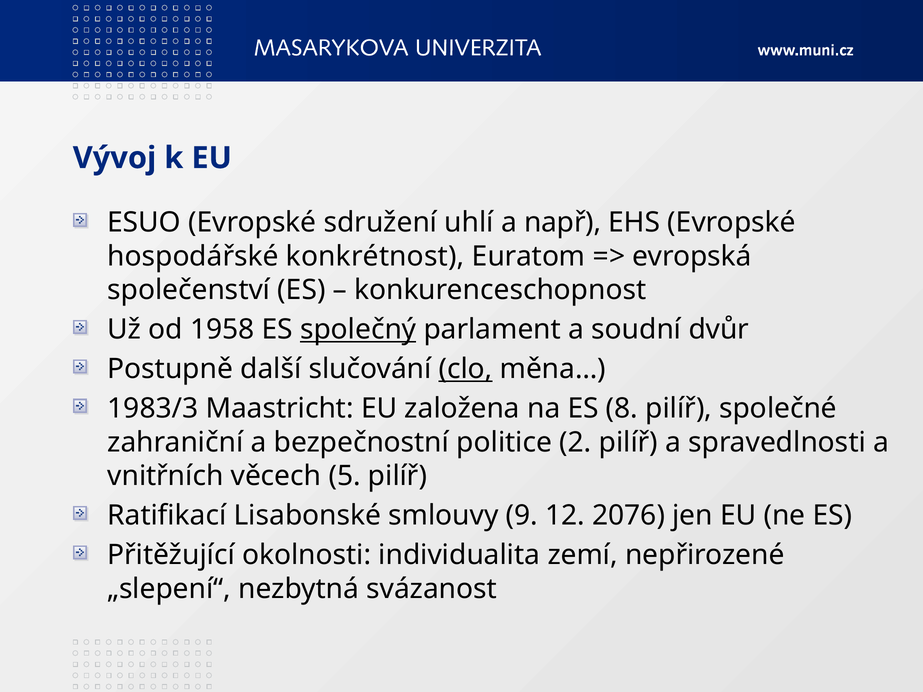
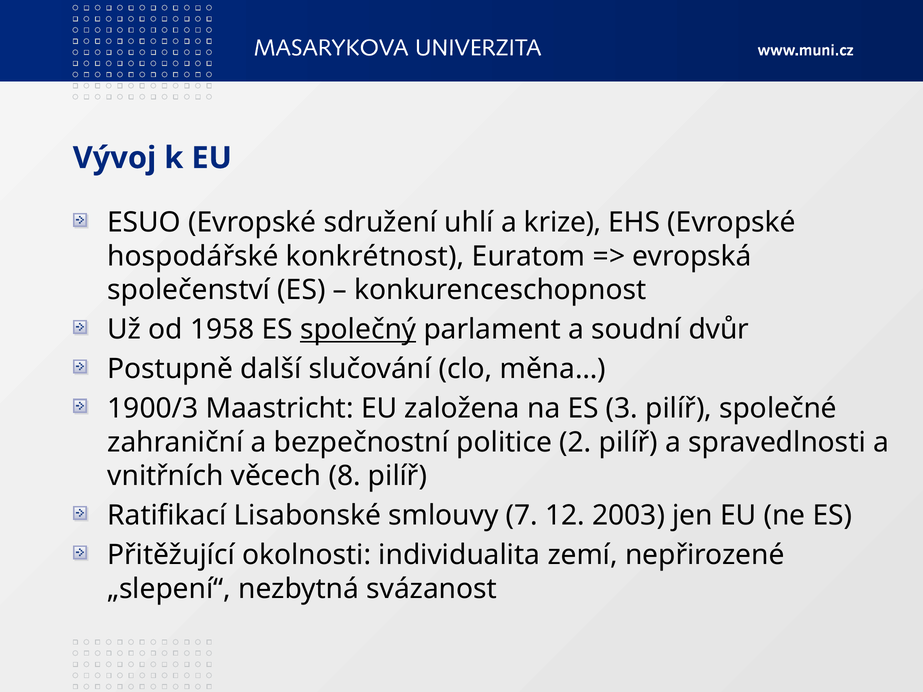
např: např -> krize (563, 223)
clo underline: present -> none (466, 369)
1983/3: 1983/3 -> 1900/3 (153, 409)
8: 8 -> 3 (622, 409)
5: 5 -> 8 (345, 476)
9: 9 -> 7 (522, 516)
2076: 2076 -> 2003 (629, 516)
